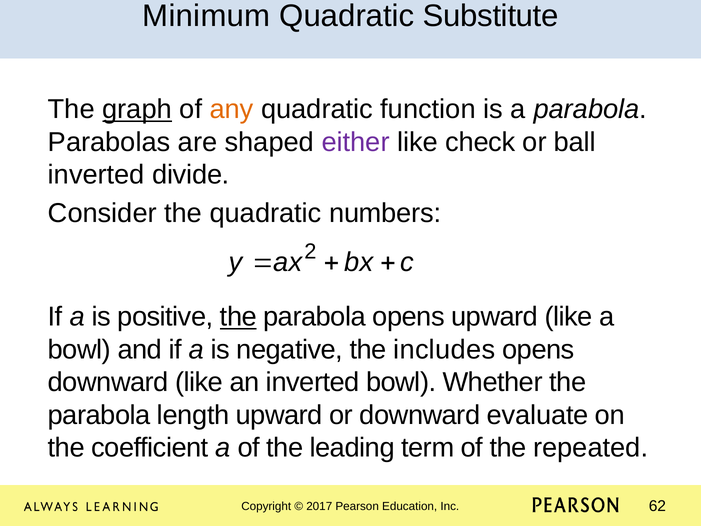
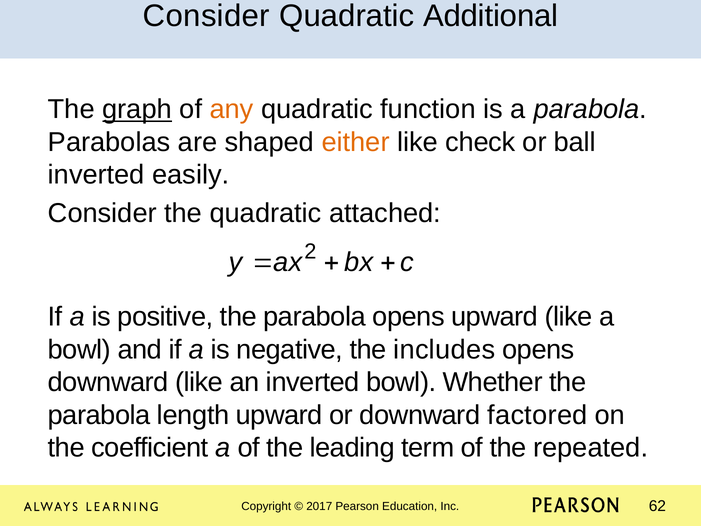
Minimum: Minimum -> Consider (206, 16)
Substitute: Substitute -> Additional (491, 16)
either colour: purple -> orange (356, 142)
divide: divide -> easily (191, 175)
numbers: numbers -> attached (385, 213)
the underline: present -> none (238, 317)
evaluate: evaluate -> factored (537, 415)
